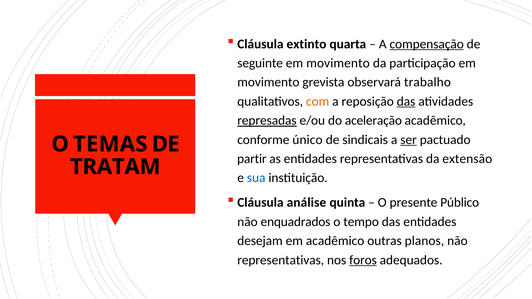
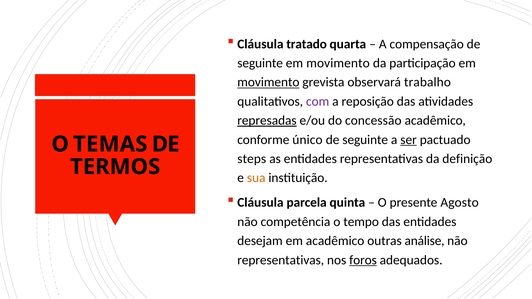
extinto: extinto -> tratado (307, 44)
compensação underline: present -> none (427, 44)
movimento underline: none -> present (268, 82)
com colour: orange -> purple (318, 101)
das underline: present -> none (406, 101)
aceleração: aceleração -> concessão (373, 121)
sindicais: sindicais -> seguinte (365, 140)
partir: partir -> steps (252, 159)
extensão: extensão -> definição (467, 159)
TRATAM: TRATAM -> TERMOS (115, 167)
sua colour: blue -> orange (256, 178)
análise: análise -> parcela (307, 203)
Público: Público -> Agosto (460, 203)
enquadrados: enquadrados -> competência (295, 222)
planos: planos -> análise (425, 241)
